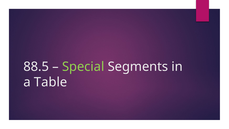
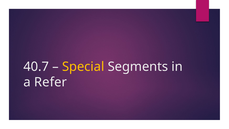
88.5: 88.5 -> 40.7 (36, 67)
Special colour: light green -> yellow (83, 67)
Table: Table -> Refer (51, 82)
